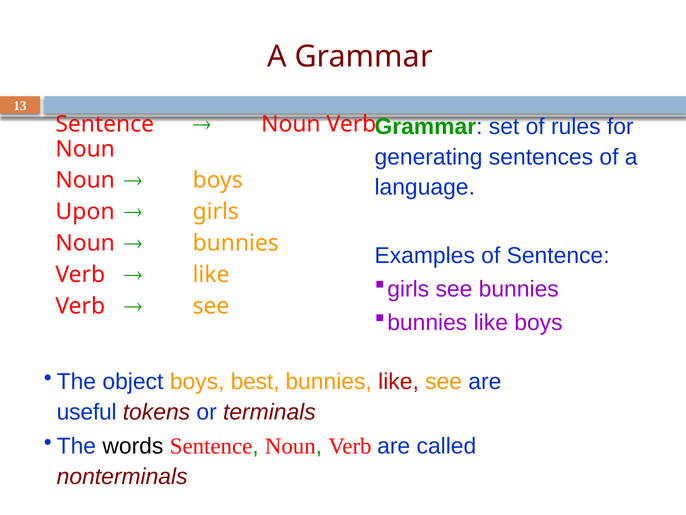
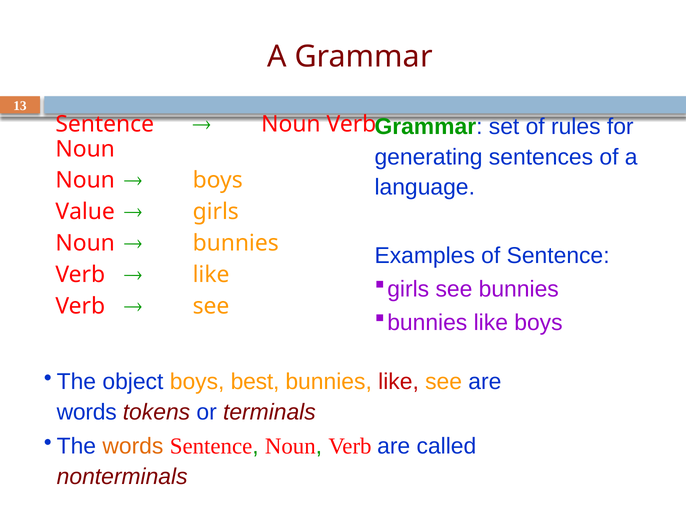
Upon: Upon -> Value (85, 212)
useful: useful -> words (87, 412)
words colour: black -> orange (133, 446)
